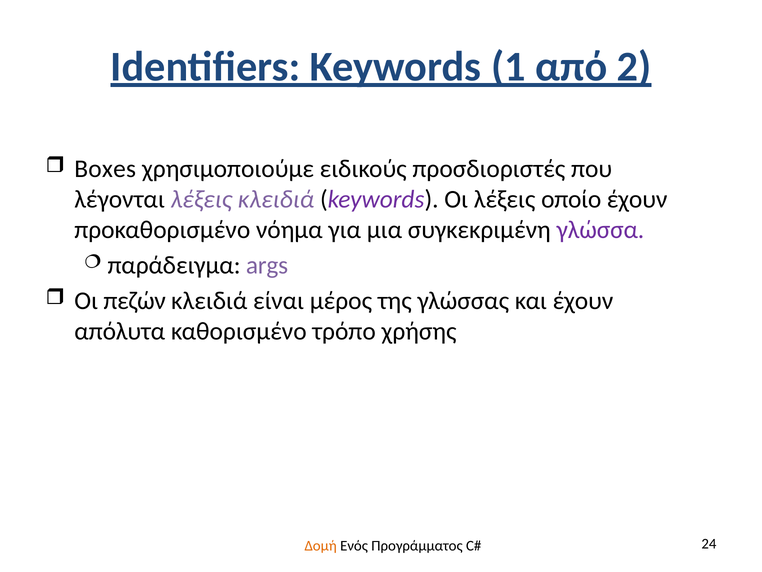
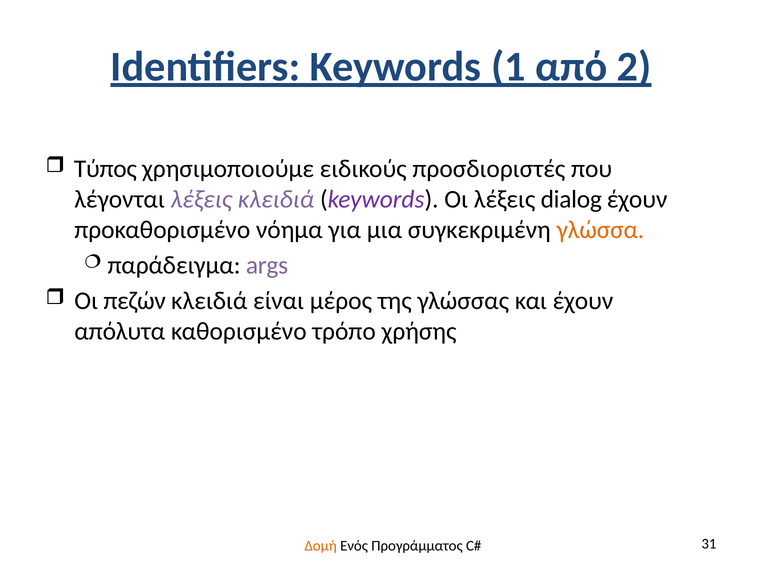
Boxes: Boxes -> Τύπος (105, 169)
οποίο: οποίο -> dialog (571, 199)
γλώσσα colour: purple -> orange (600, 230)
24: 24 -> 31 (709, 543)
